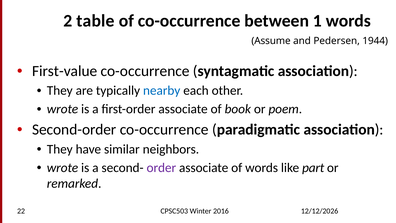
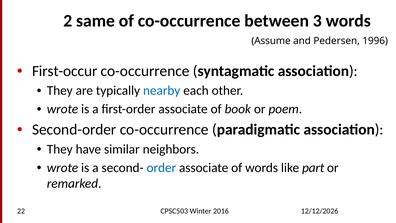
table: table -> same (96, 21)
1: 1 -> 3 (317, 21)
1944: 1944 -> 1996 (375, 41)
First-value: First-value -> First-occur (65, 71)
order colour: purple -> blue (161, 168)
